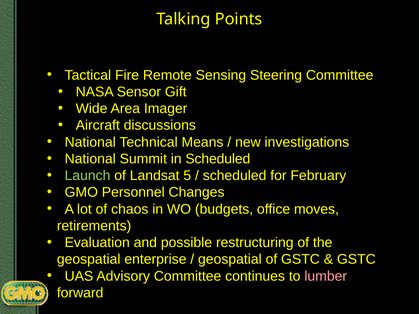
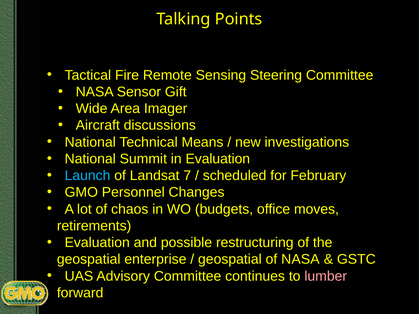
in Scheduled: Scheduled -> Evaluation (218, 159)
Launch colour: light green -> light blue (88, 176)
5: 5 -> 7 (187, 176)
of GSTC: GSTC -> NASA (300, 260)
